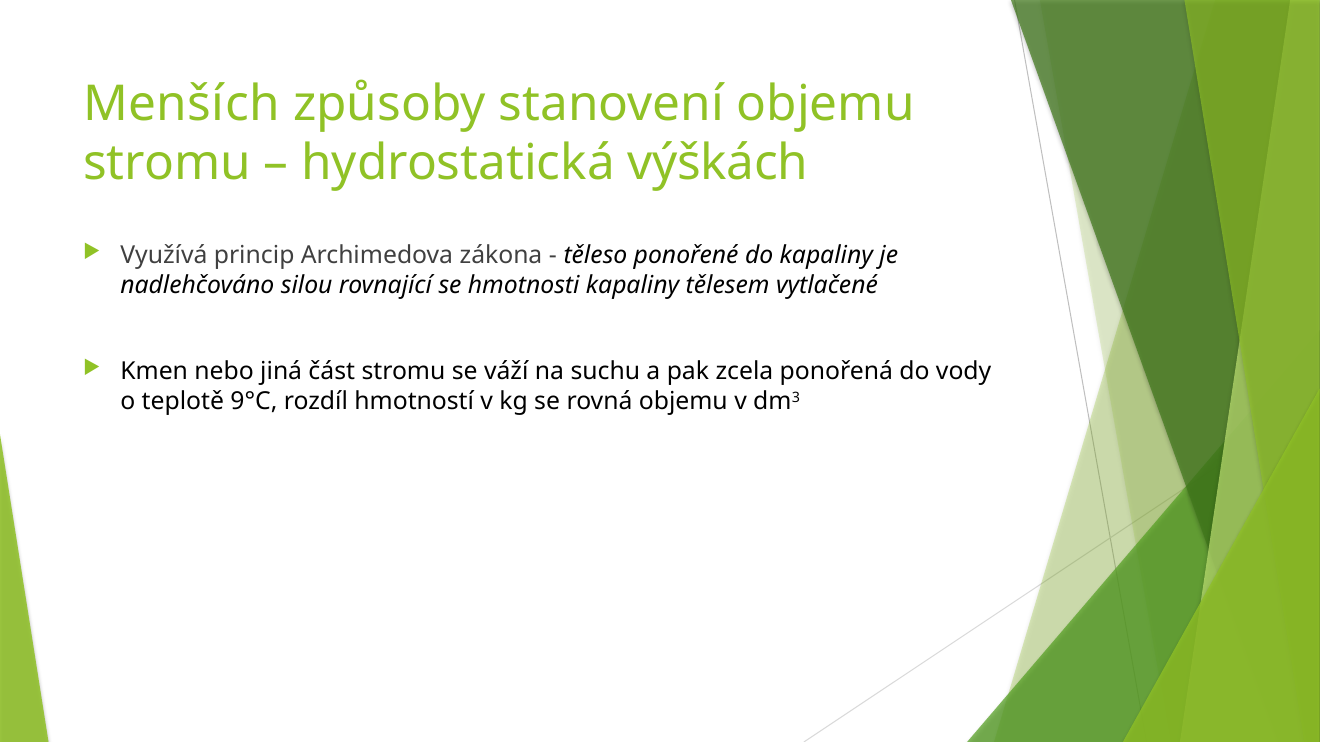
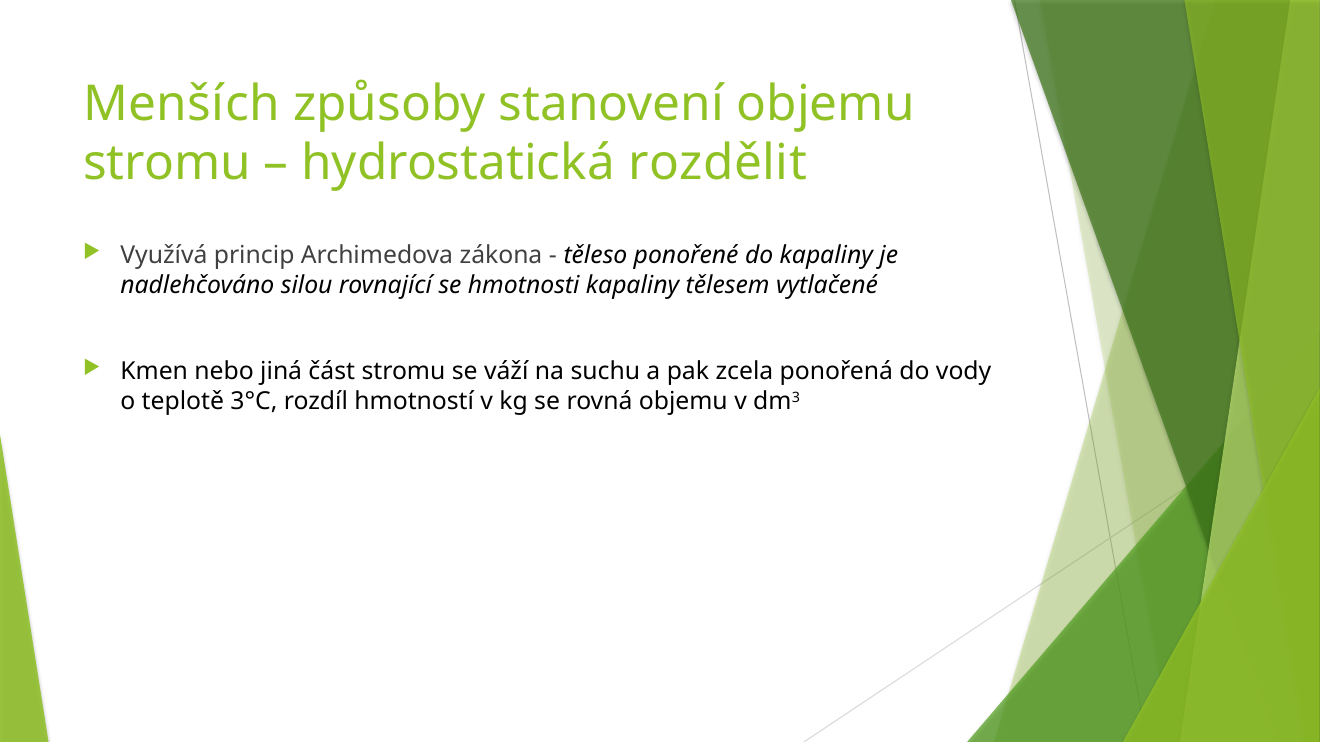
výškách: výškách -> rozdělit (718, 164)
9°C: 9°C -> 3°C (254, 402)
